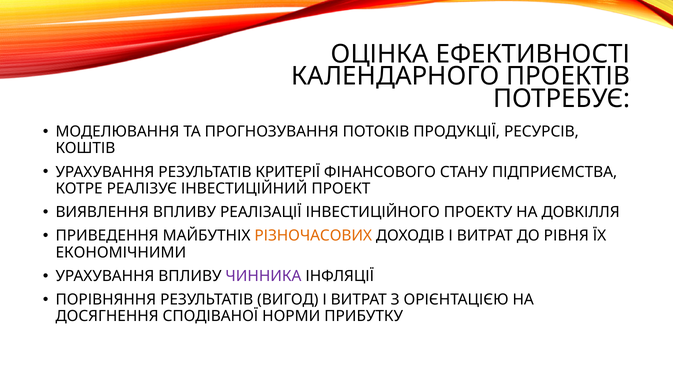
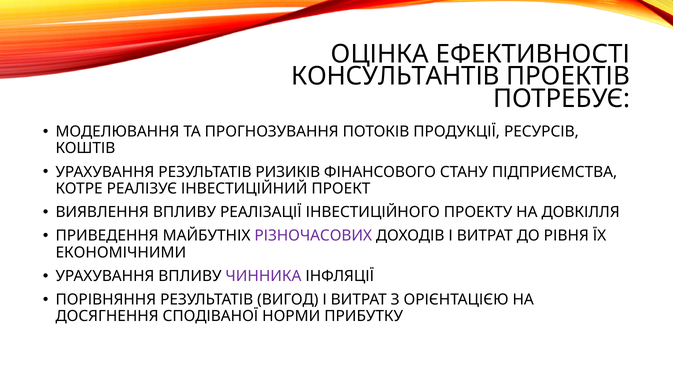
КАЛЕНДАРНОГО: КАЛЕНДАРНОГО -> КОНСУЛЬТАНТІВ (395, 76)
КРИТЕРІЇ: КРИТЕРІЇ -> РИЗИКІВ (288, 172)
РІЗНОЧАСОВИХ colour: orange -> purple (313, 236)
